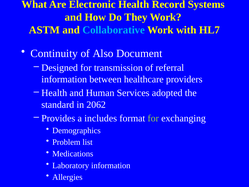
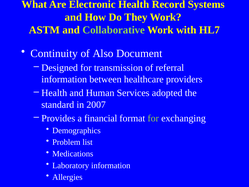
Collaborative colour: light blue -> light green (114, 30)
2062: 2062 -> 2007 (96, 104)
includes: includes -> financial (101, 118)
